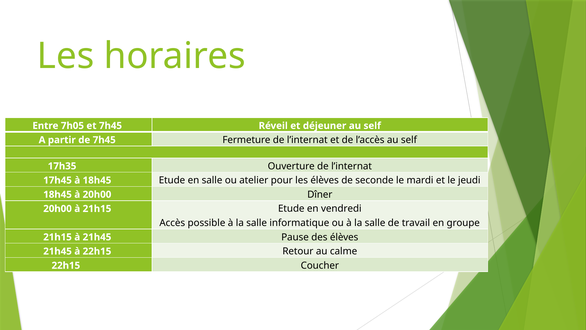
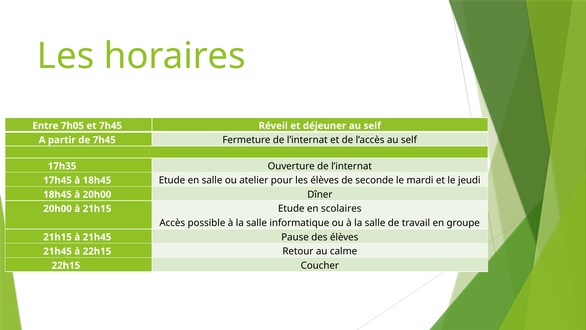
vendredi: vendredi -> scolaires (341, 208)
